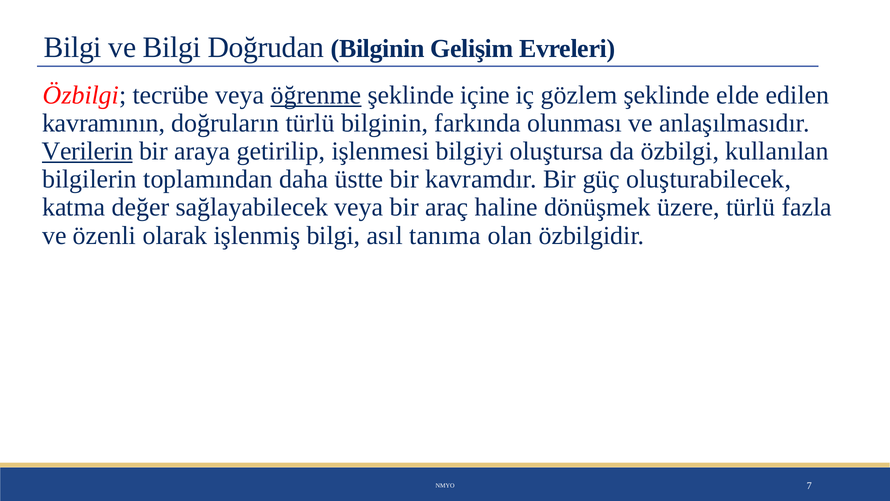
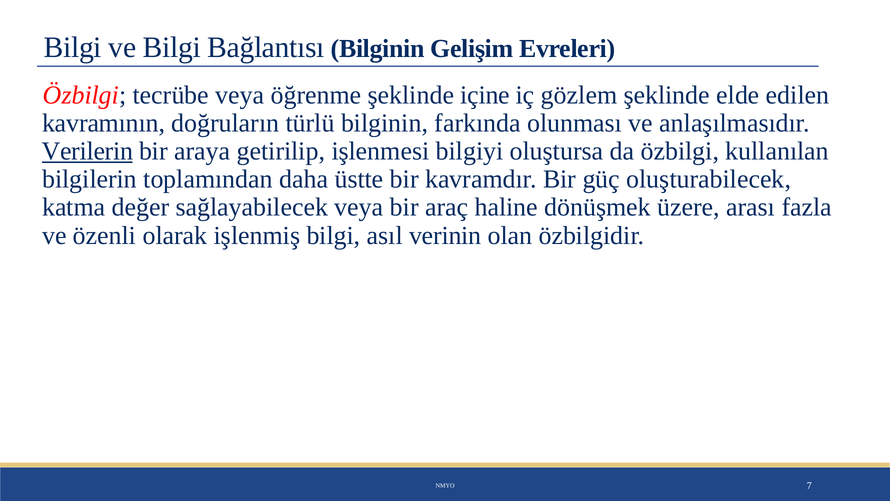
Doğrudan: Doğrudan -> Bağlantısı (266, 48)
öğrenme underline: present -> none (316, 95)
üzere türlü: türlü -> arası (751, 207)
tanıma: tanıma -> verinin (445, 235)
